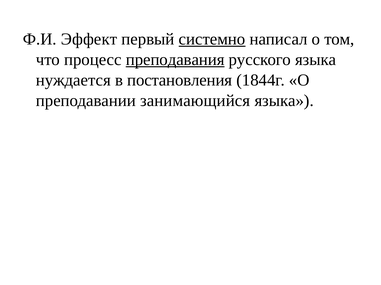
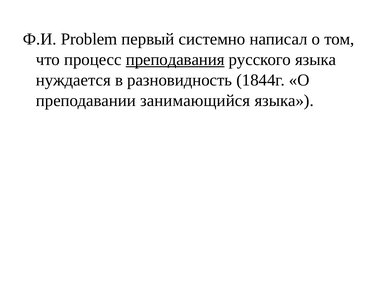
Эффект: Эффект -> Problem (89, 39)
системно underline: present -> none (212, 39)
постановления: постановления -> разновидность (180, 80)
